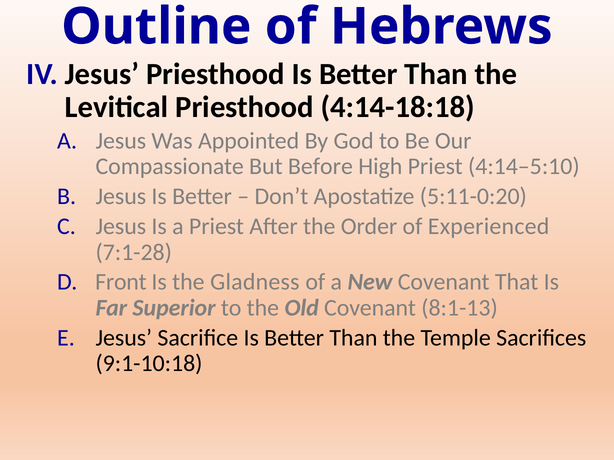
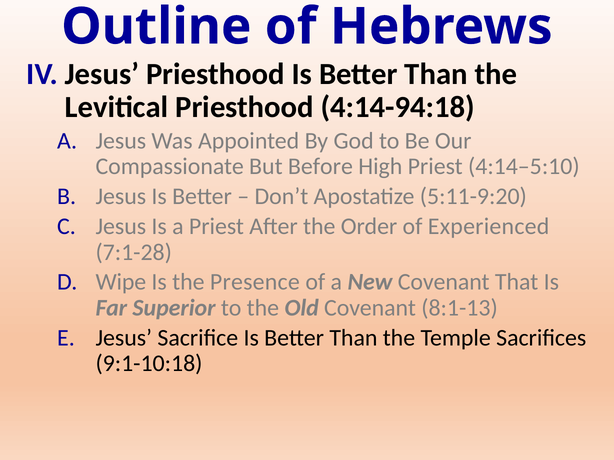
4:14-18:18: 4:14-18:18 -> 4:14-94:18 (398, 107)
5:11-0:20: 5:11-0:20 -> 5:11-9:20 (473, 197)
Front: Front -> Wipe (121, 282)
Gladness: Gladness -> Presence (255, 282)
